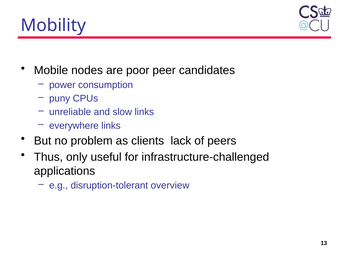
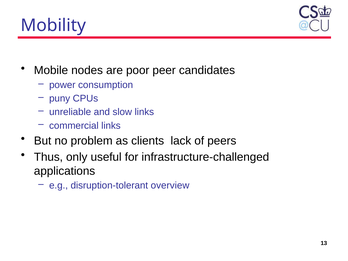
everywhere: everywhere -> commercial (74, 126)
